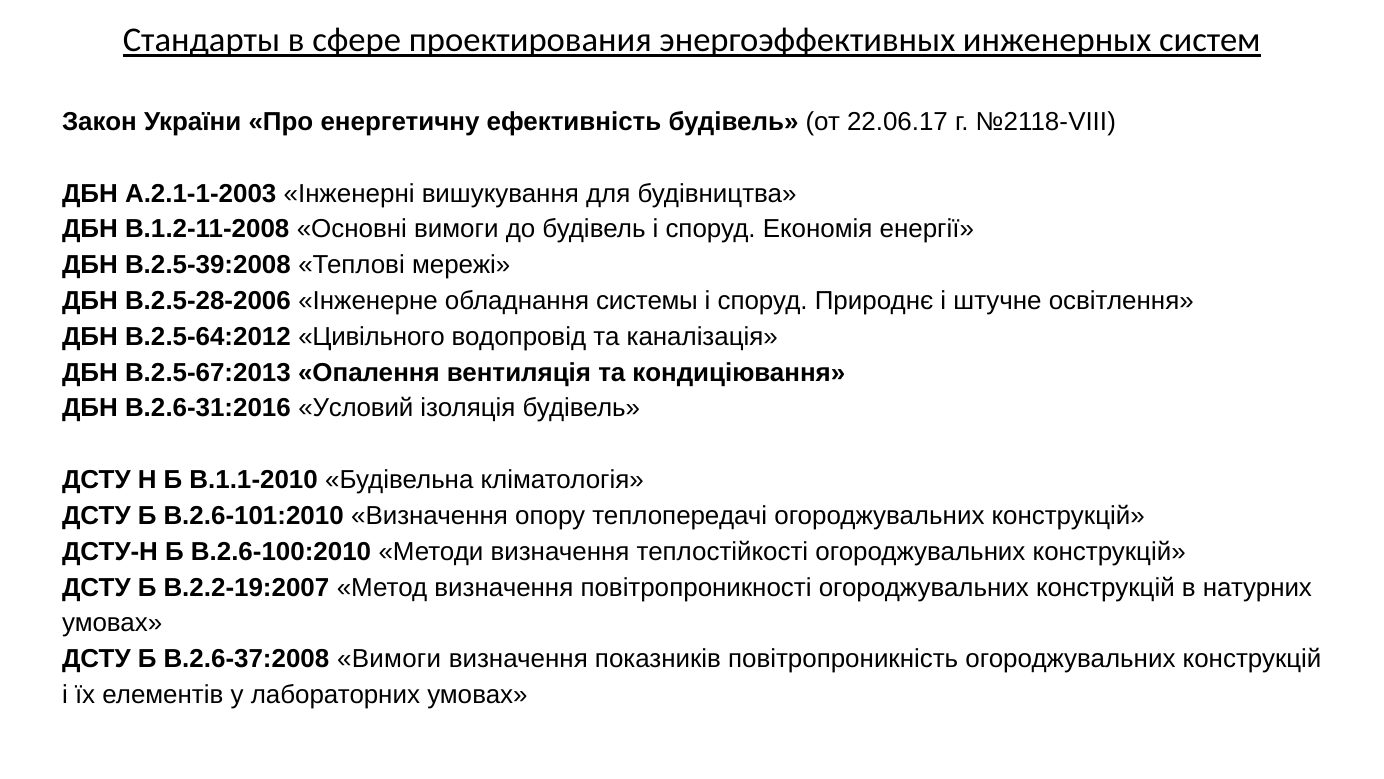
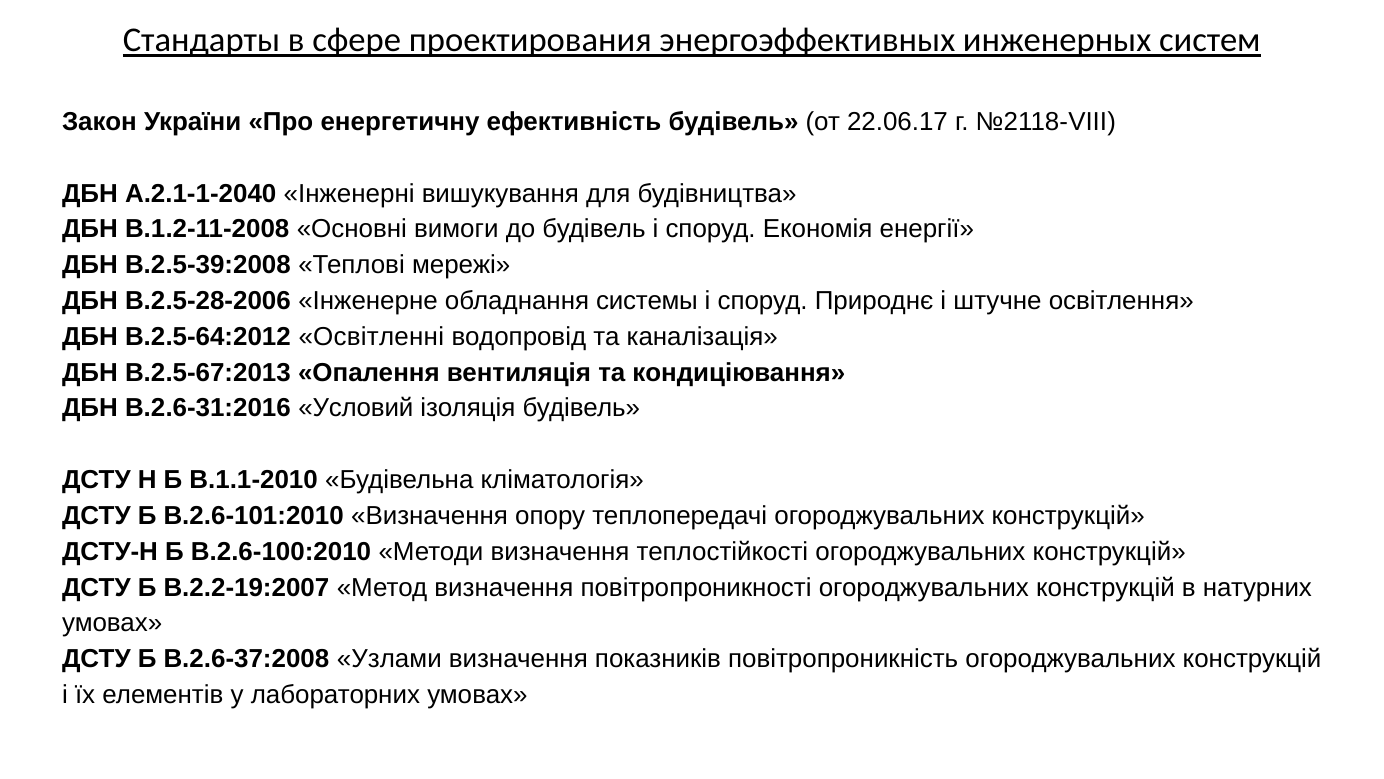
А.2.1-1-2003: А.2.1-1-2003 -> А.2.1-1-2040 (201, 193)
Цивільного: Цивільного -> Освітленні (371, 337)
В.2.6-37:2008 Вимоги: Вимоги -> Узлами (389, 659)
